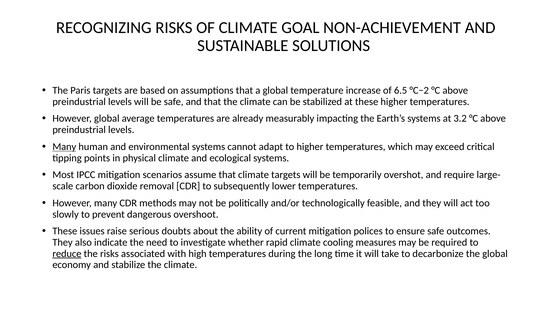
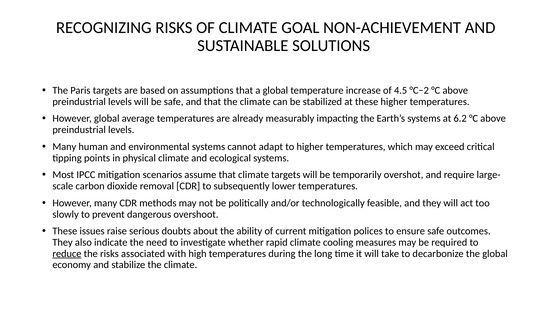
6.5: 6.5 -> 4.5 (401, 90)
3.2: 3.2 -> 6.2 (460, 118)
Many underline: present -> none (64, 146)
